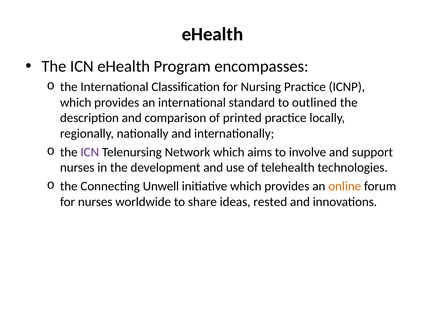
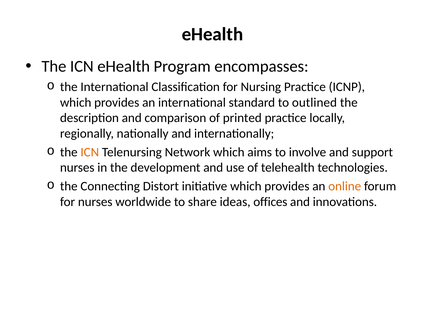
ICN colour: purple -> orange (90, 152)
Unwell: Unwell -> Distort (161, 186)
rested: rested -> offices (270, 202)
